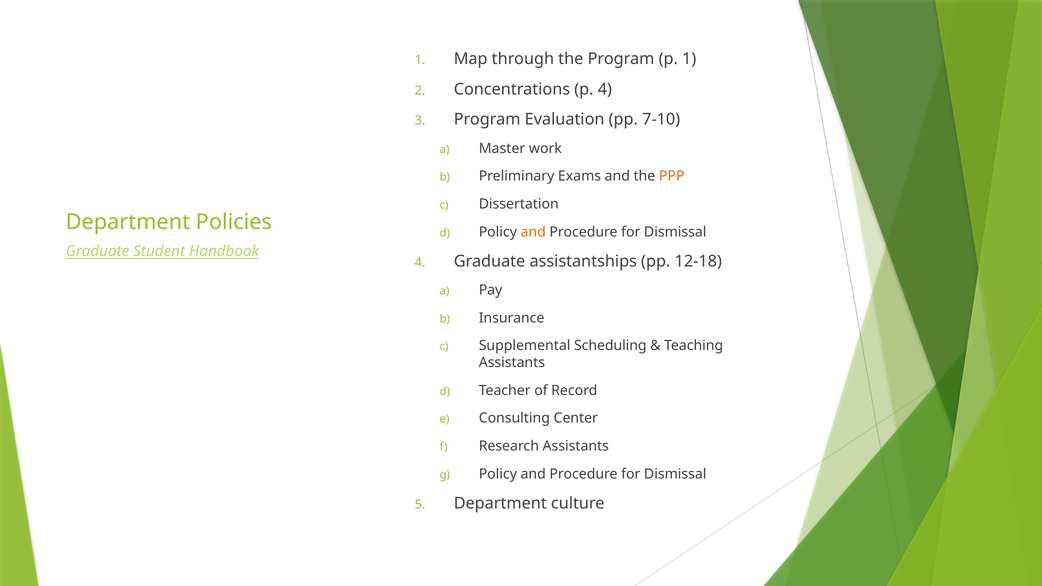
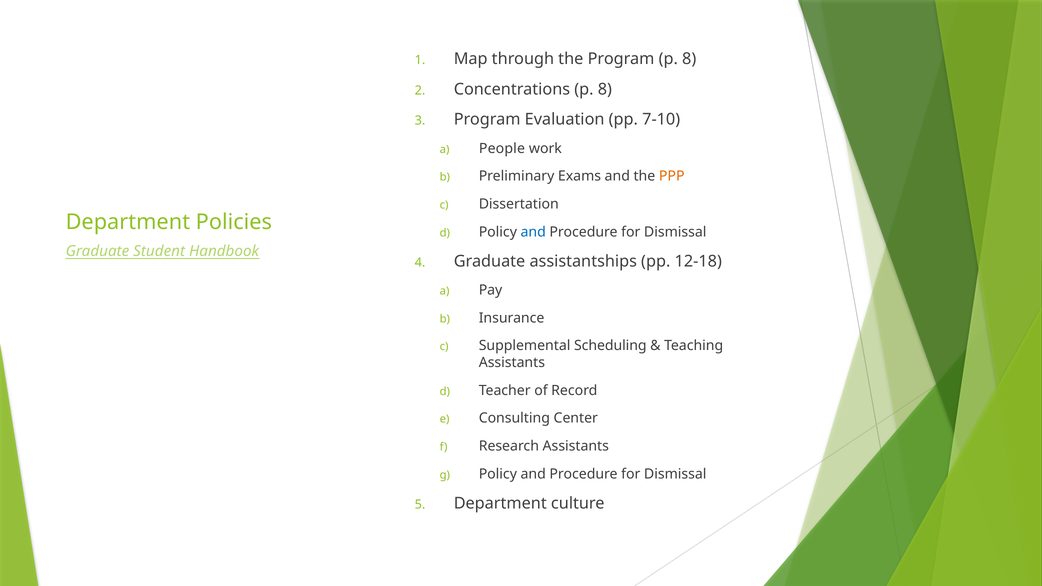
Program p 1: 1 -> 8 (689, 59)
Concentrations p 4: 4 -> 8 (605, 89)
Master: Master -> People (502, 149)
and colour: orange -> blue (533, 232)
